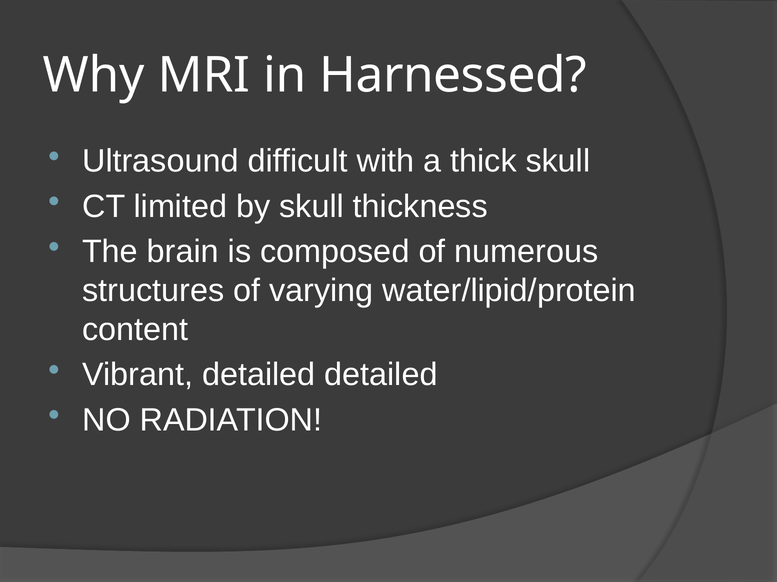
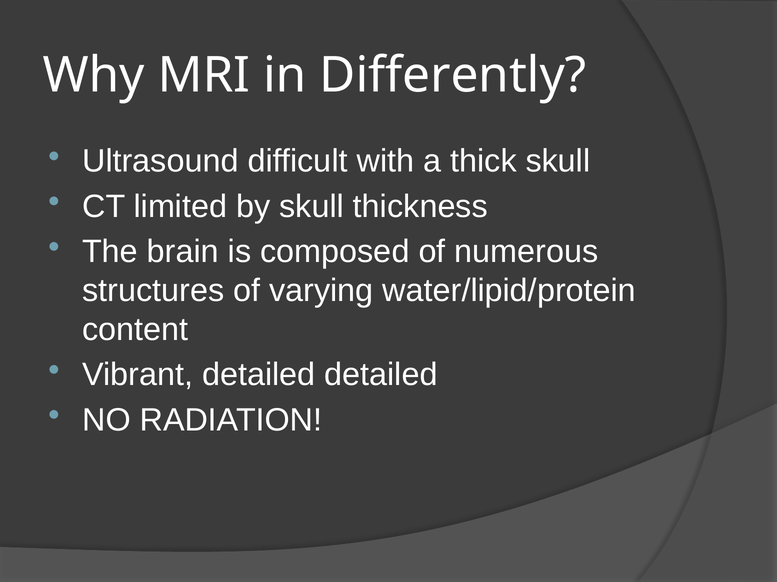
Harnessed: Harnessed -> Differently (453, 75)
